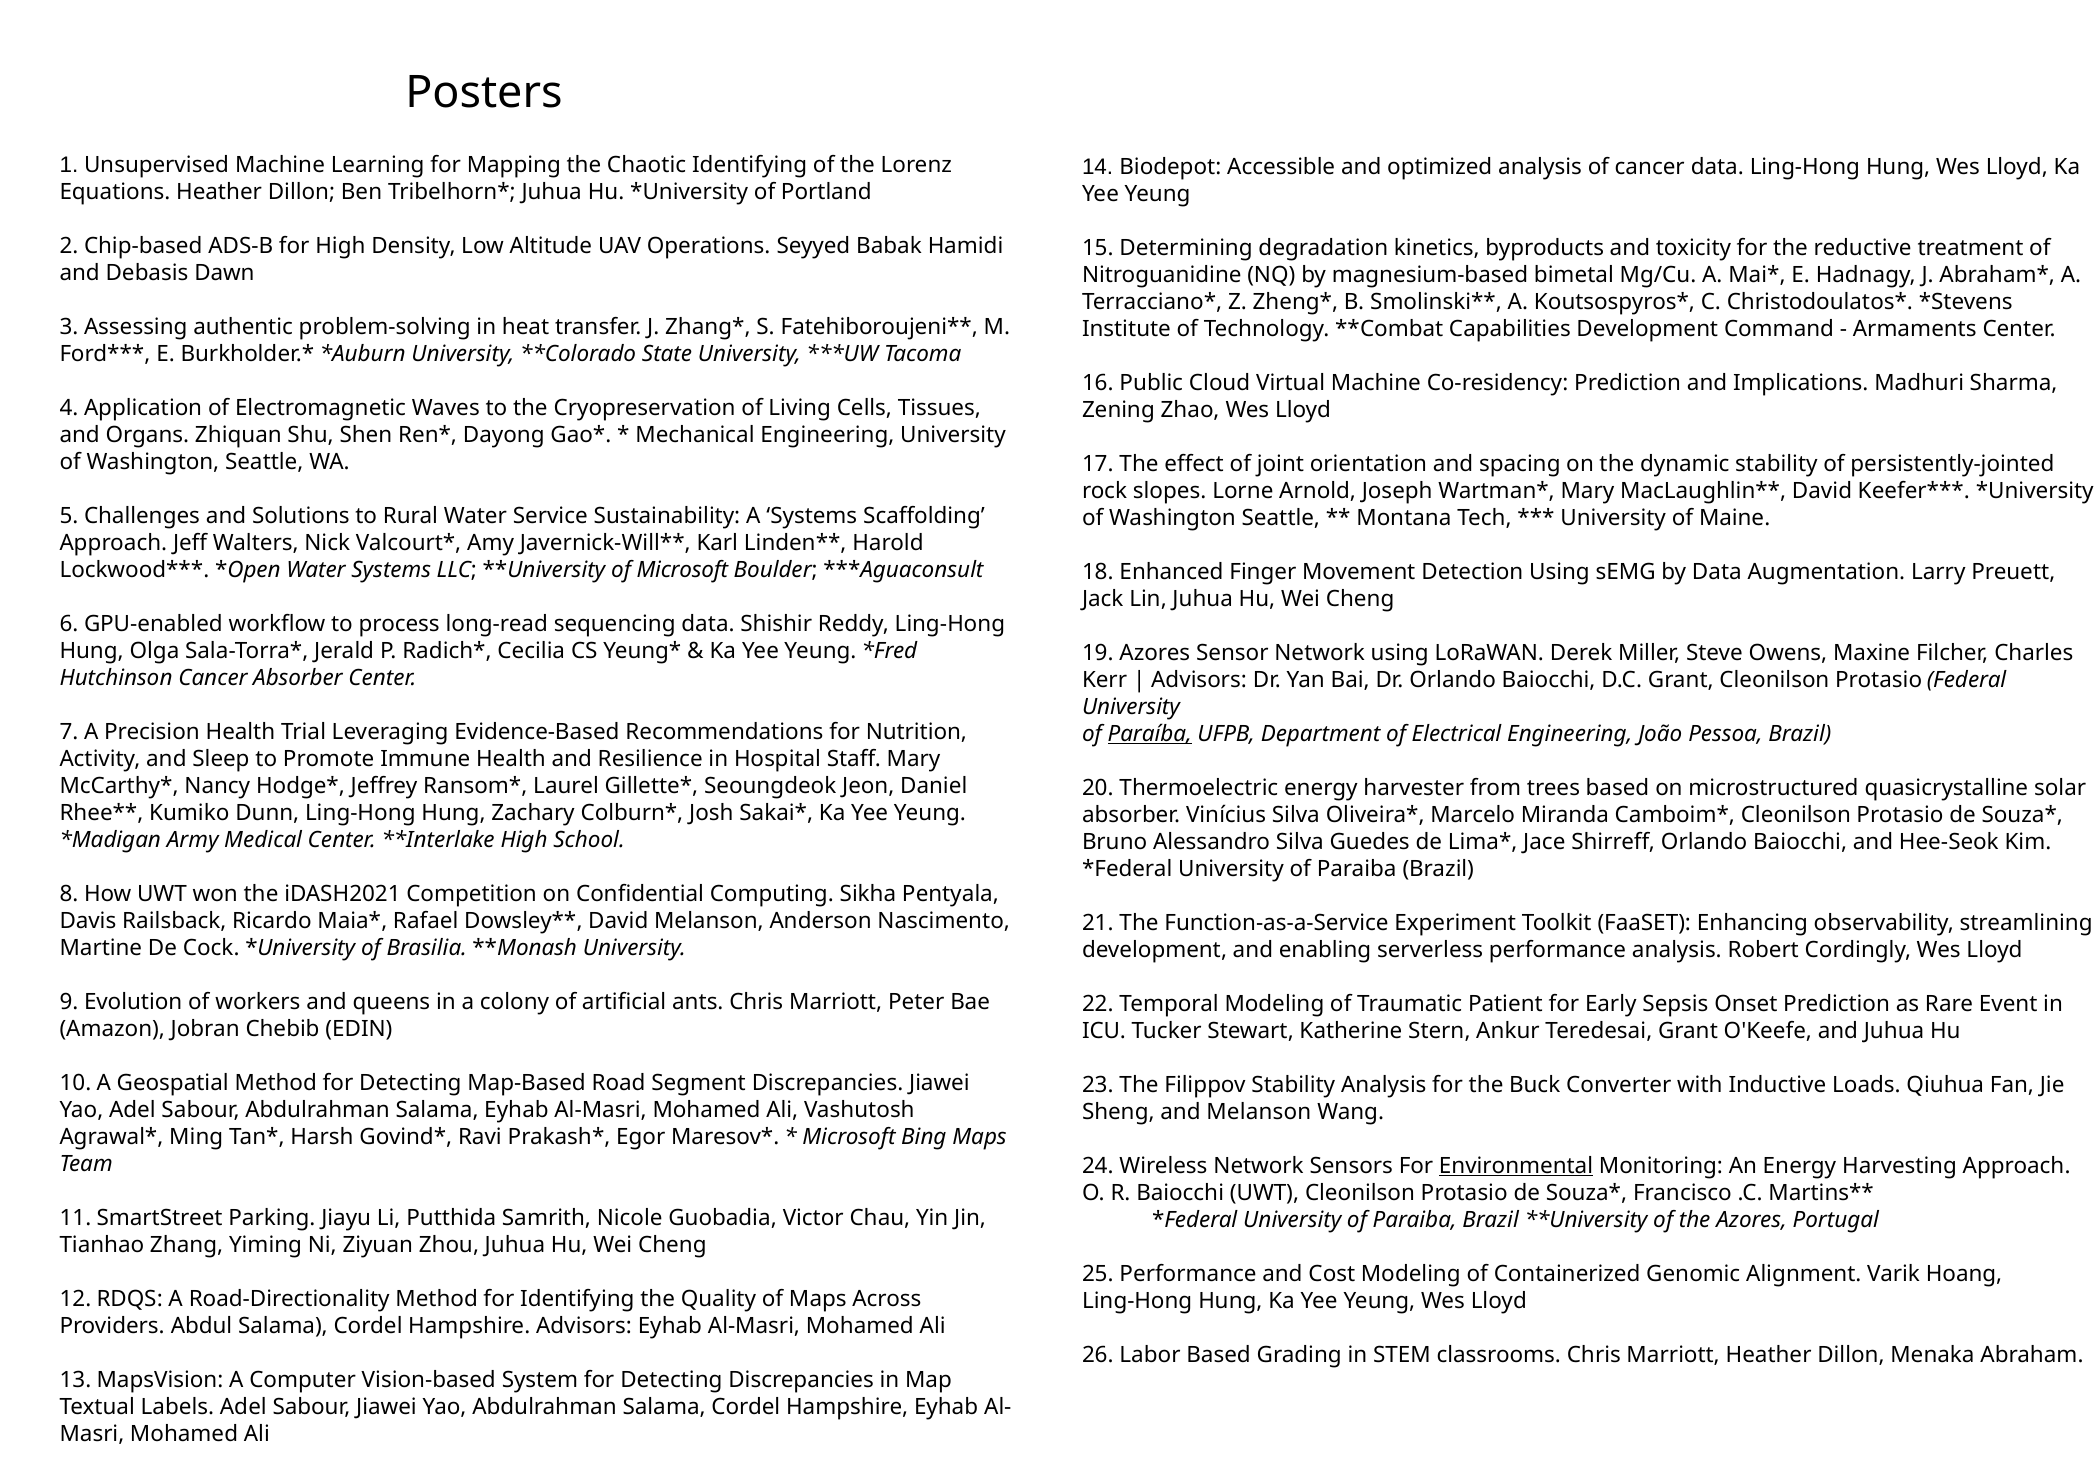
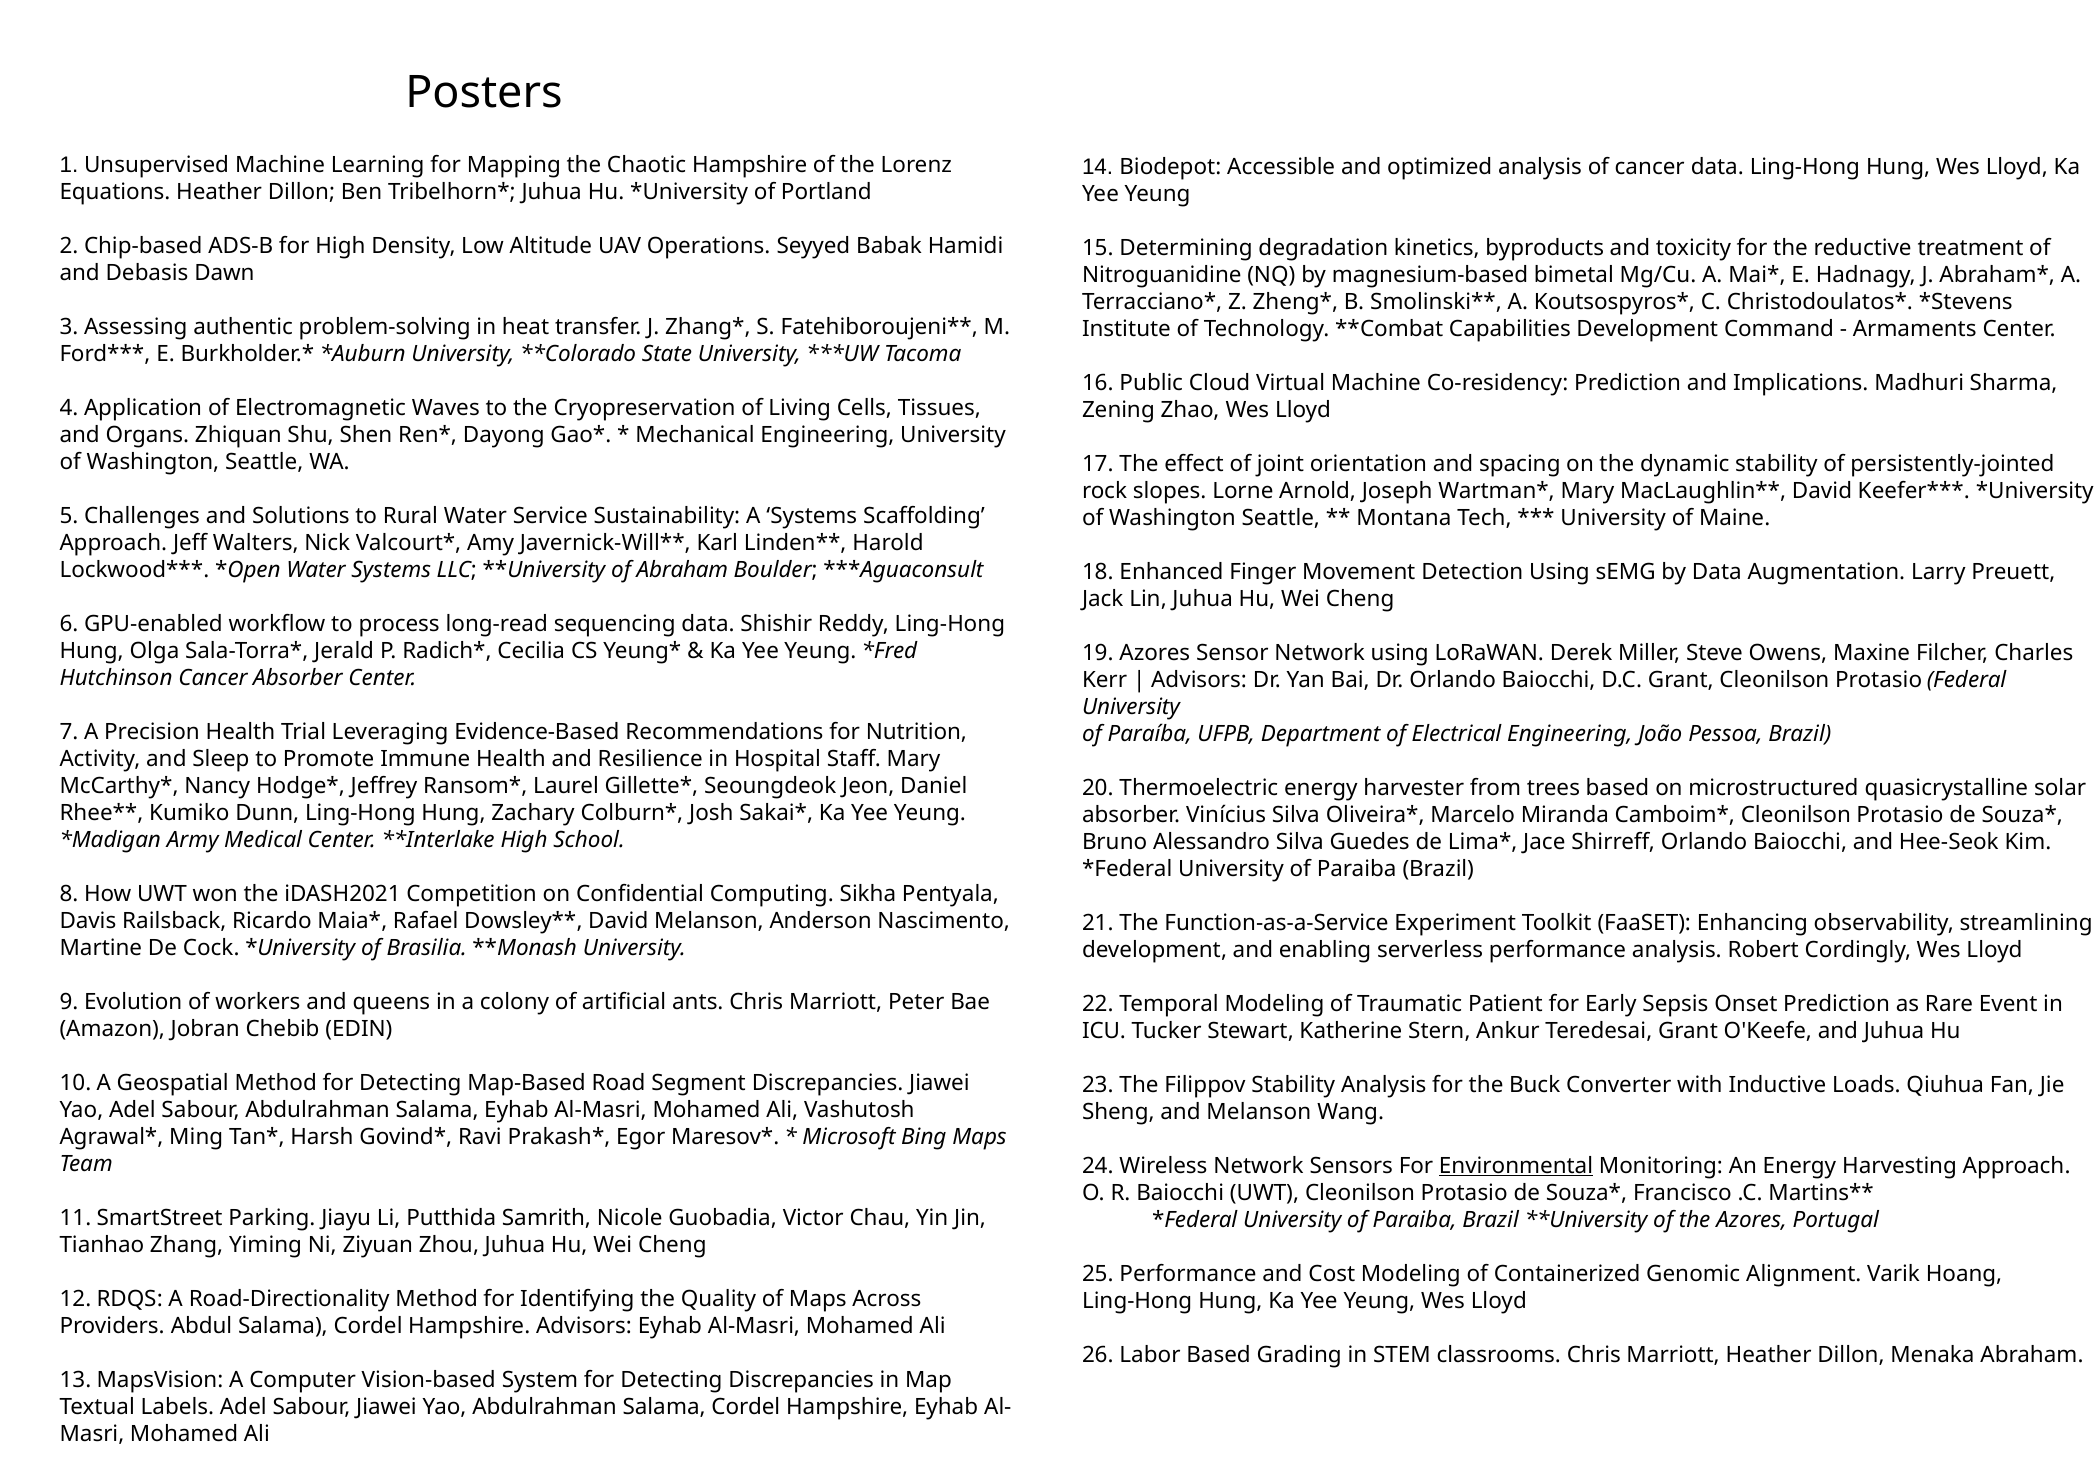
Chaotic Identifying: Identifying -> Hampshire (750, 165)
of Microsoft: Microsoft -> Abraham (682, 570)
Paraíba underline: present -> none (1150, 734)
